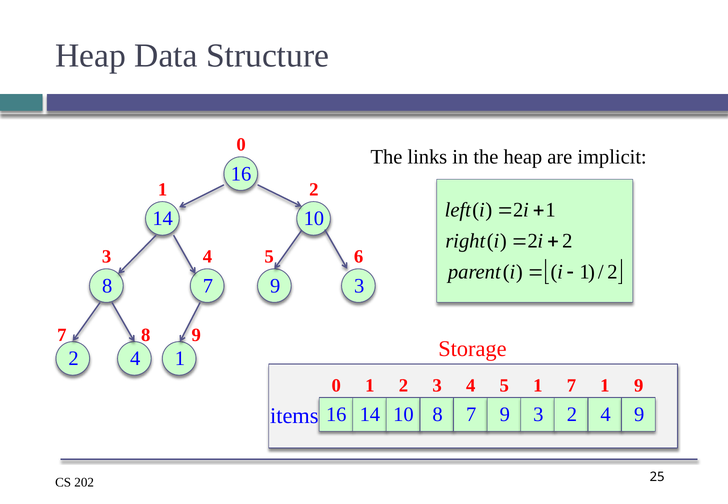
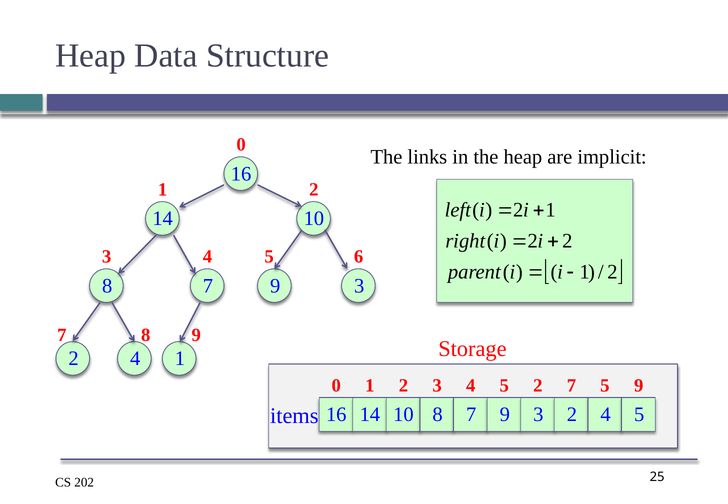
5 1: 1 -> 2 (538, 385)
7 1: 1 -> 5 (605, 385)
3 2 4 9: 9 -> 5 (639, 415)
